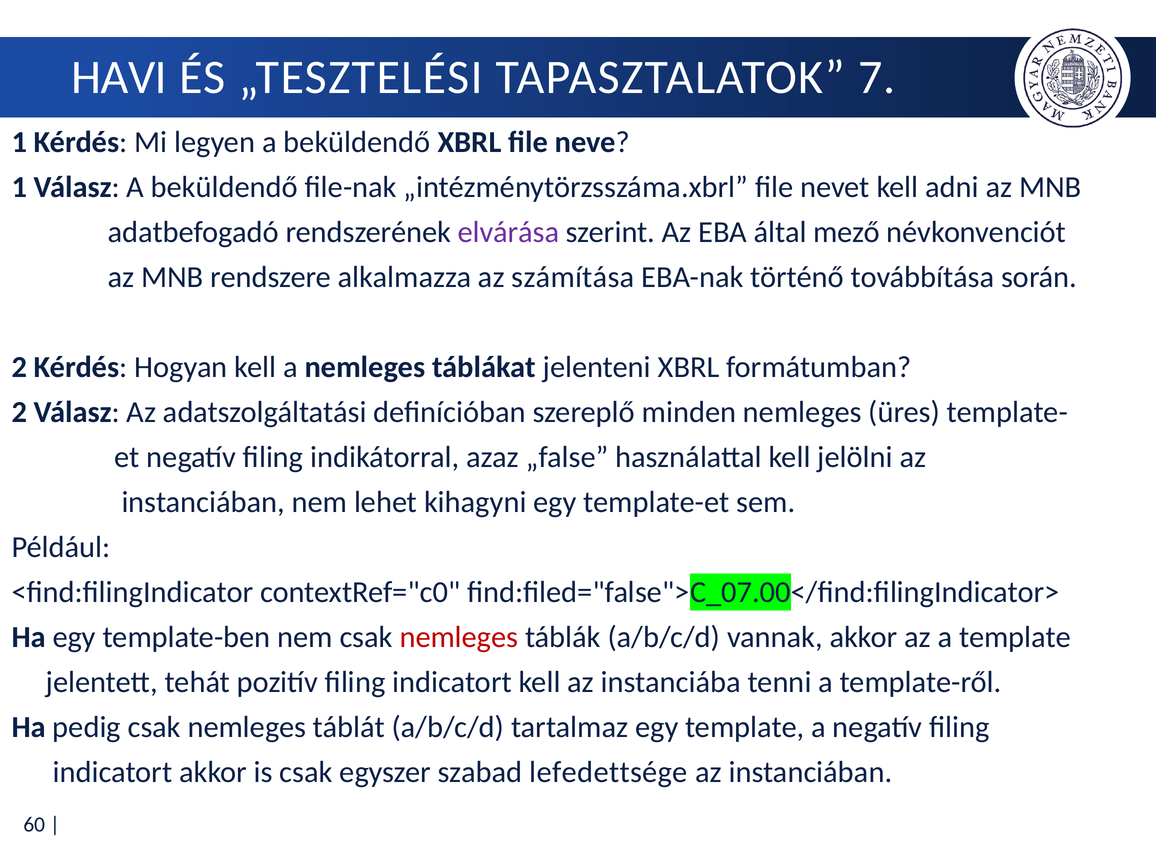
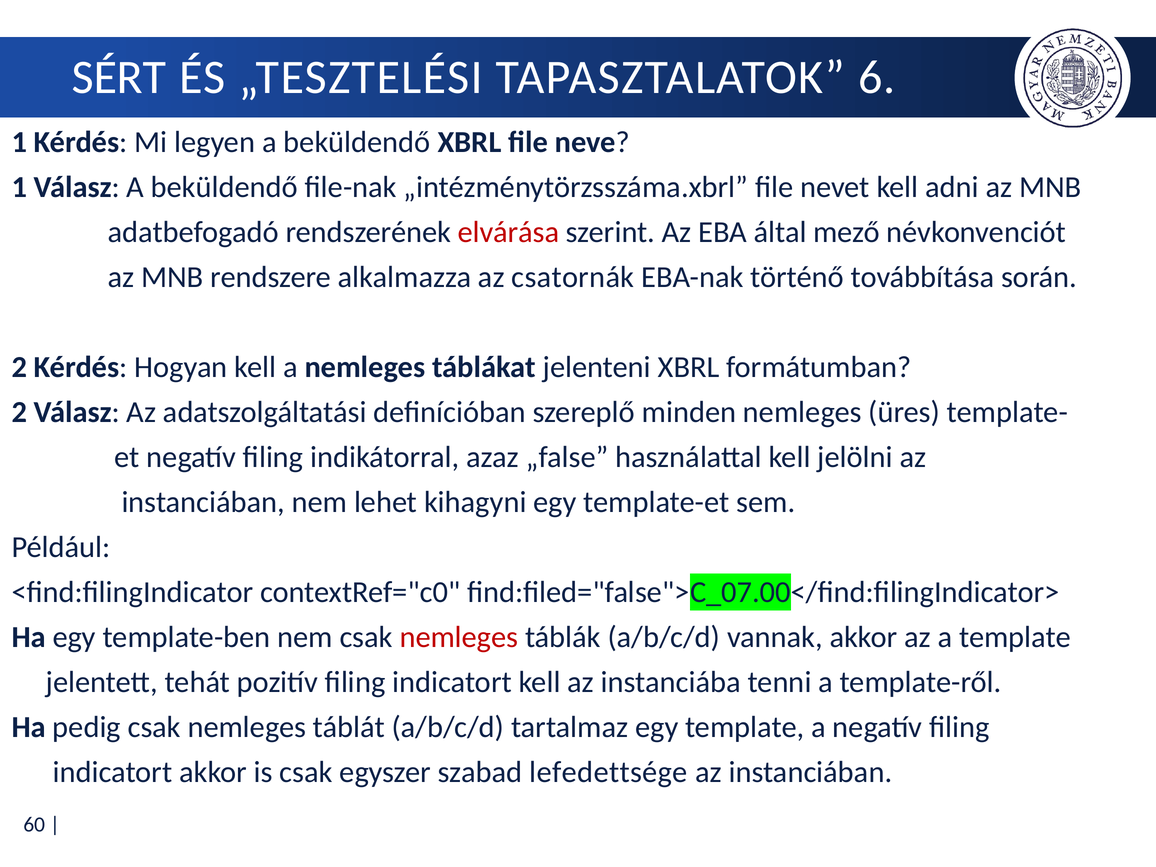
HAVI: HAVI -> SÉRT (119, 78)
7: 7 -> 6 (877, 78)
elvárása colour: purple -> red (509, 232)
számítása: számítása -> csatornák (573, 277)
